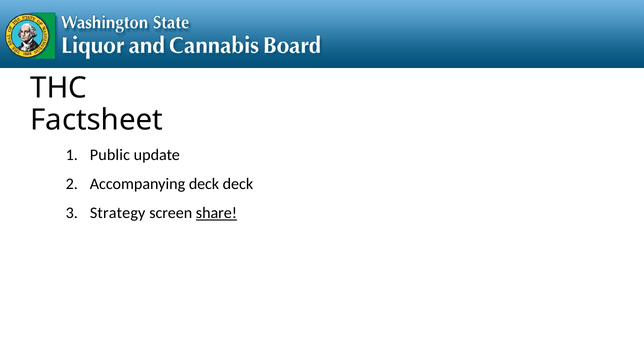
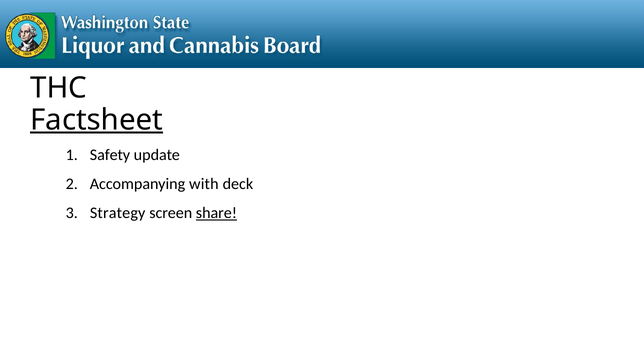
Factsheet underline: none -> present (97, 120)
Public: Public -> Safety (110, 155)
Accompanying deck: deck -> with (204, 184)
